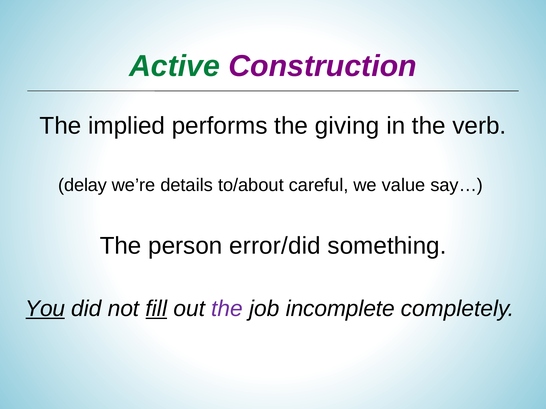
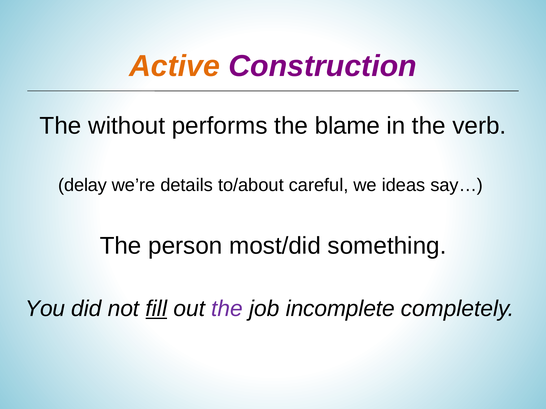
Active colour: green -> orange (175, 66)
implied: implied -> without (127, 126)
giving: giving -> blame (347, 126)
value: value -> ideas (404, 185)
error/did: error/did -> most/did (275, 246)
You underline: present -> none (45, 309)
